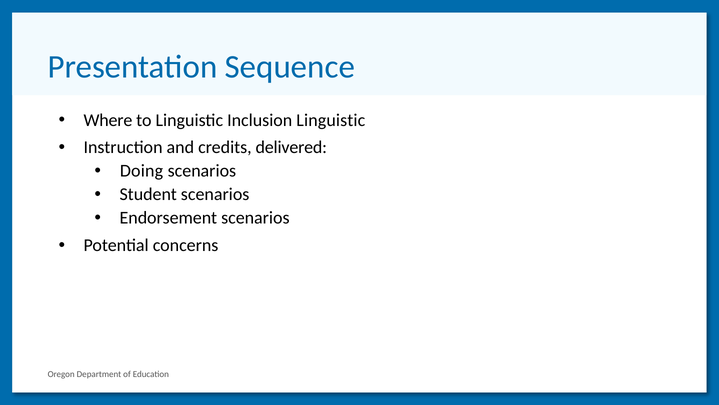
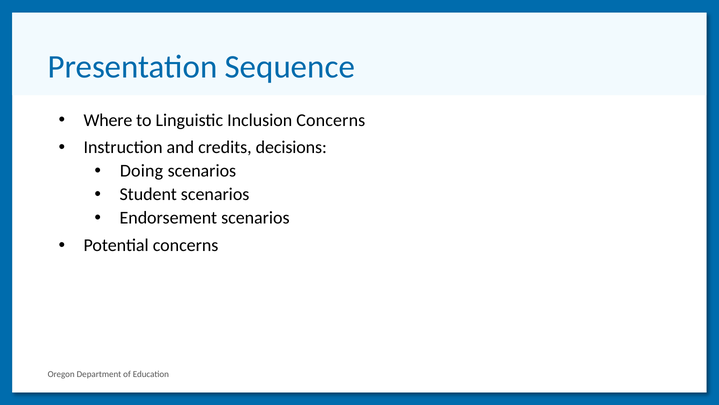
Inclusion Linguistic: Linguistic -> Concerns (331, 120)
delivered: delivered -> decisions (291, 147)
